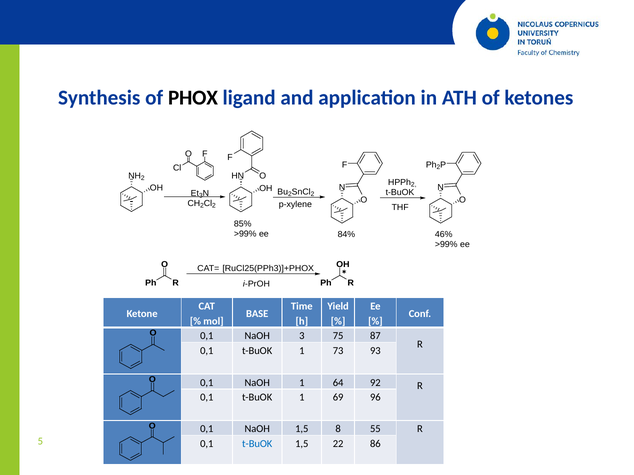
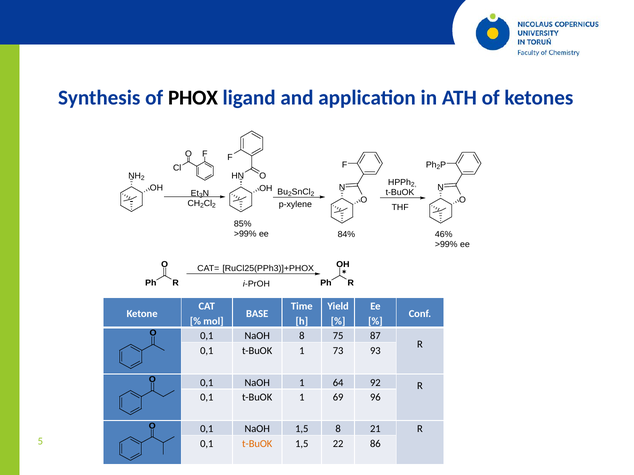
NaOH 3: 3 -> 8 (302, 336)
55: 55 -> 21 (375, 429)
t-BuOK colour: blue -> orange (257, 444)
